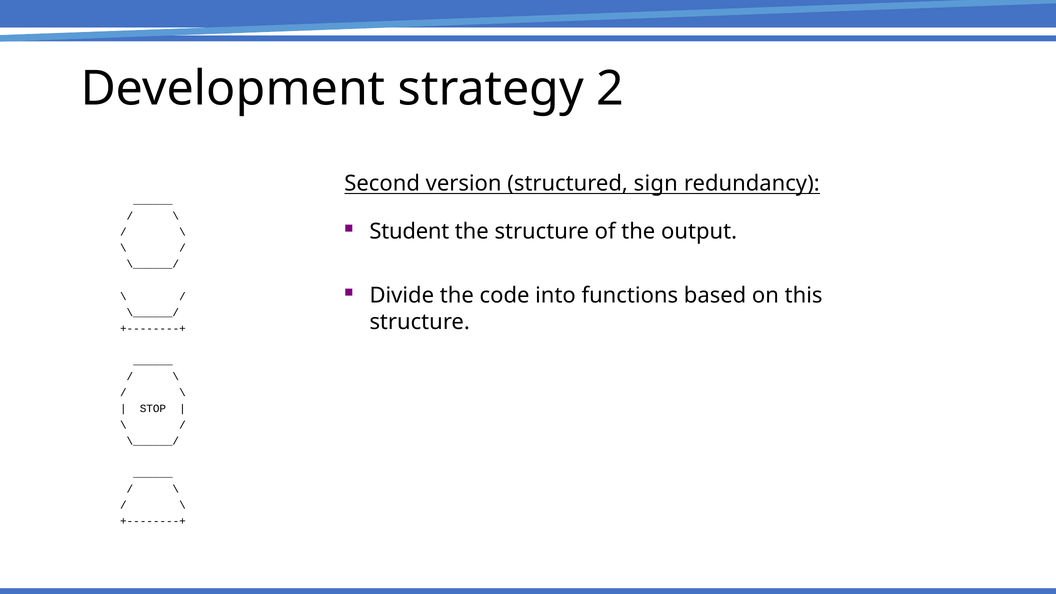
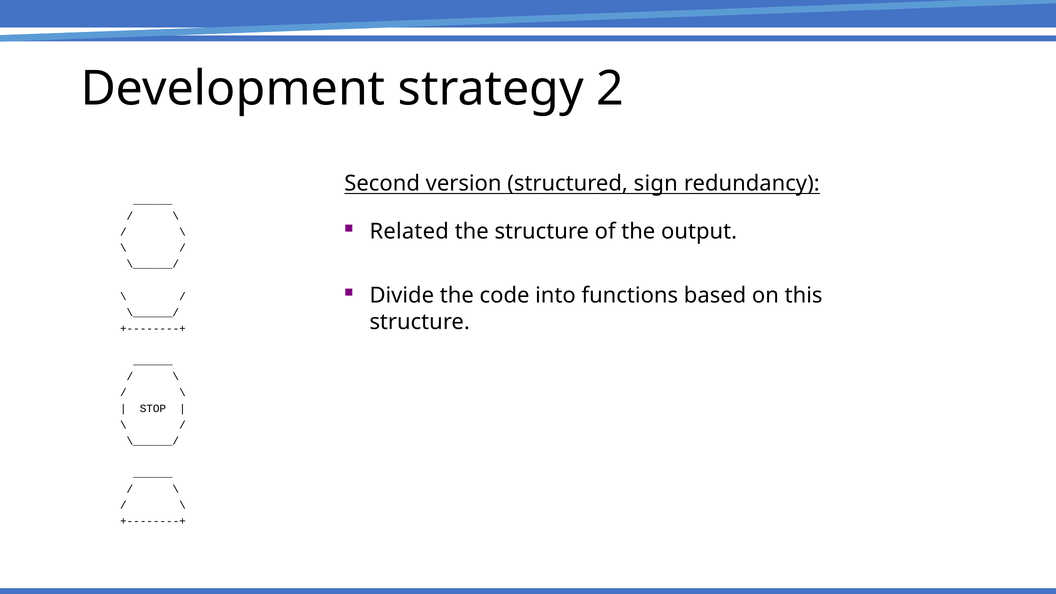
Student: Student -> Related (409, 232)
